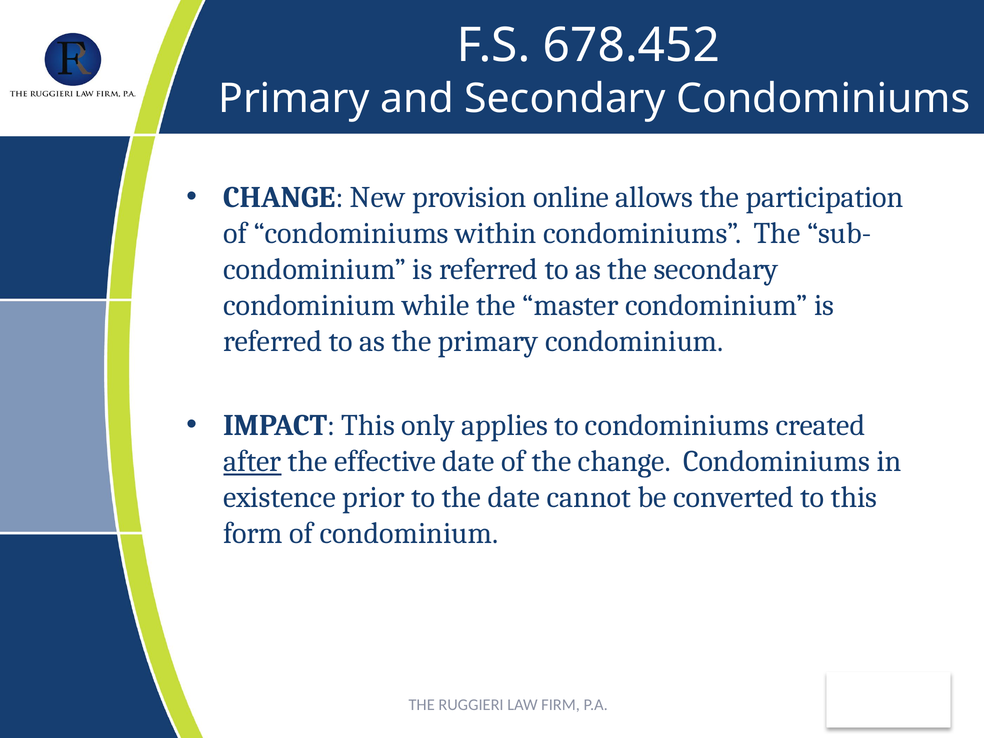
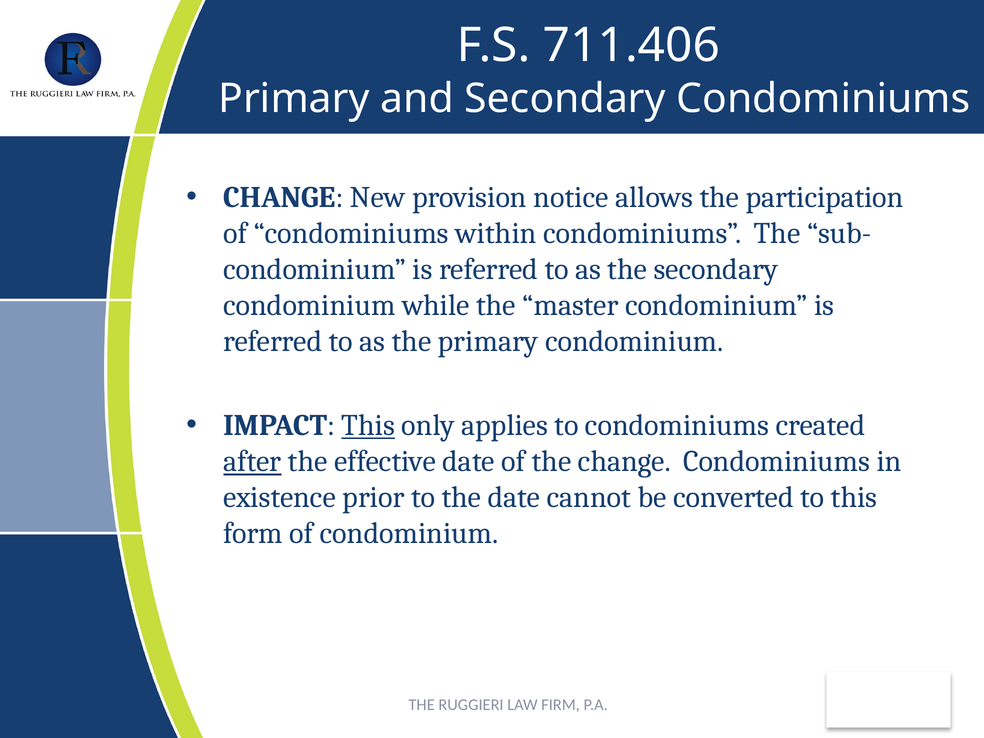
678.452: 678.452 -> 711.406 (631, 46)
online: online -> notice (571, 197)
This underline: none -> present (368, 425)
